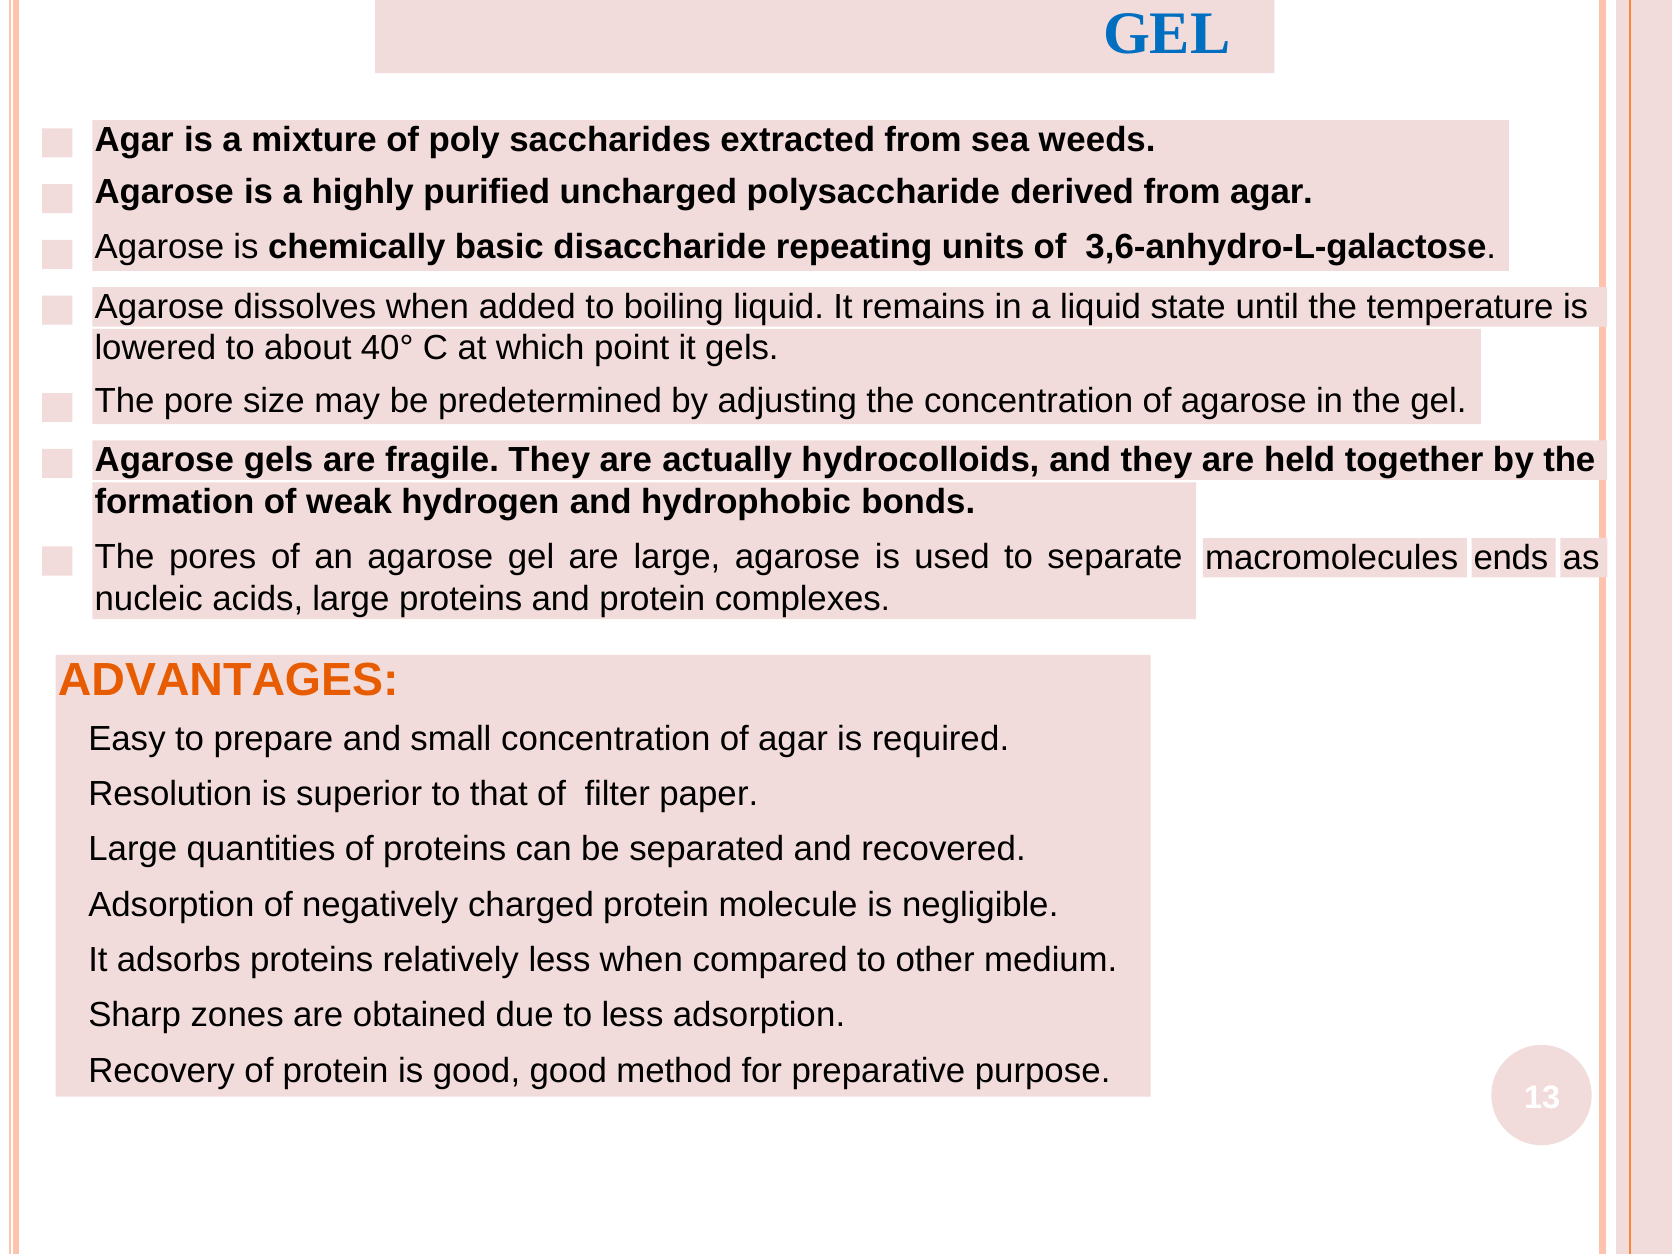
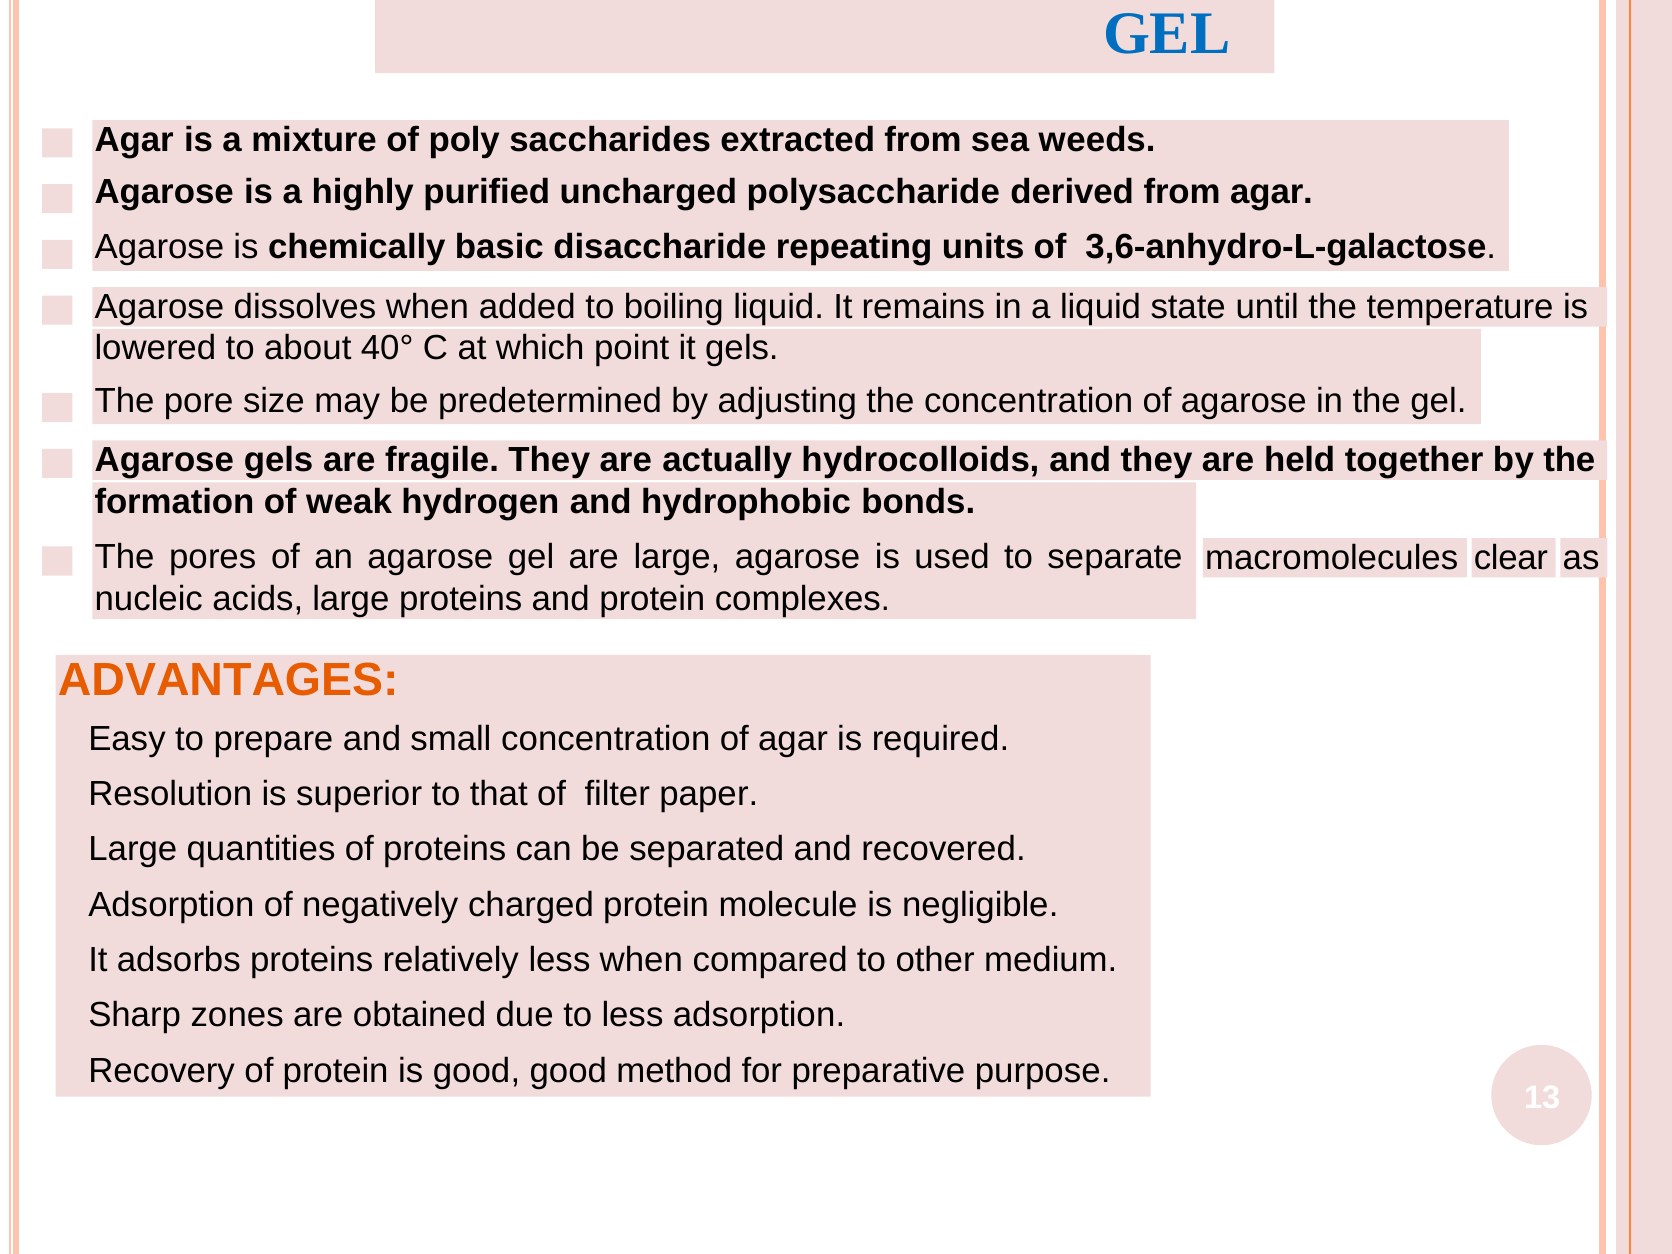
ends: ends -> clear (1511, 558)
